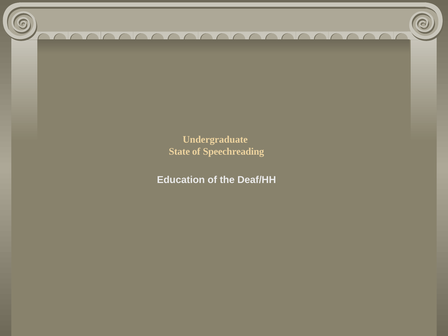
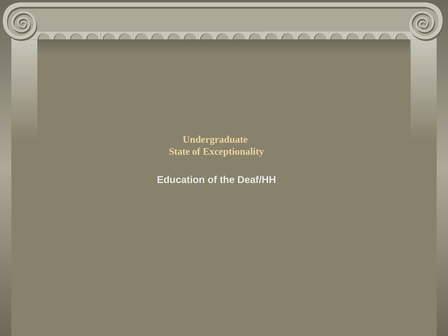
Speechreading: Speechreading -> Exceptionality (233, 151)
